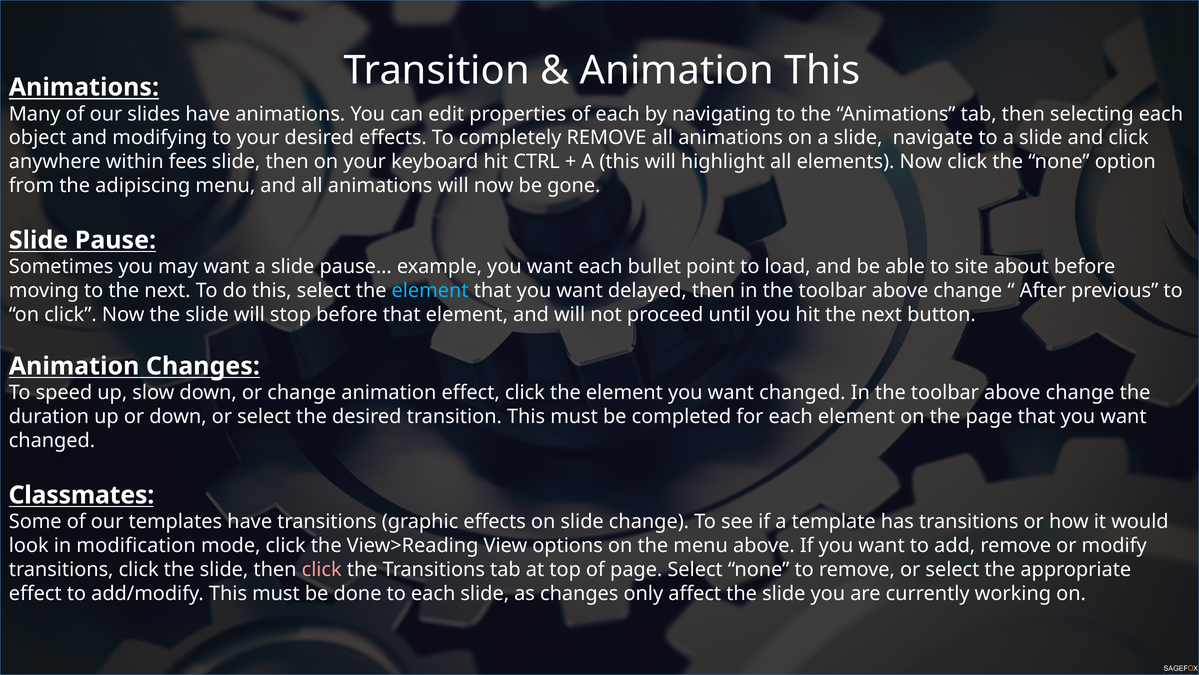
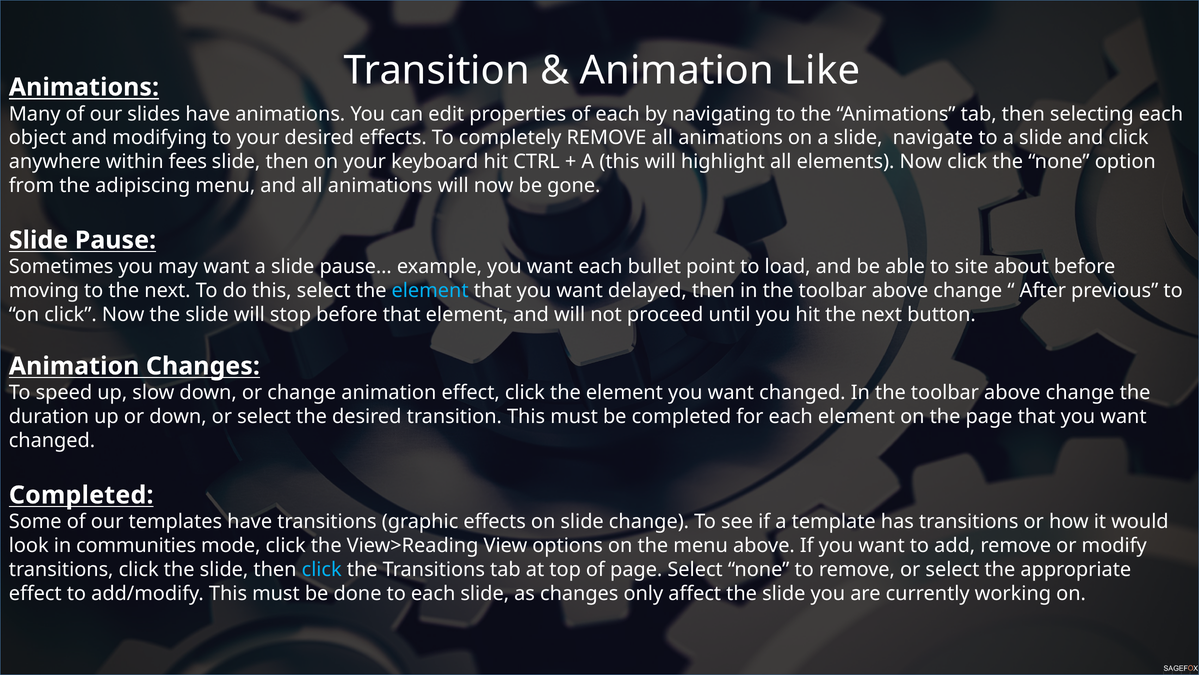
Animation This: This -> Like (822, 71)
Classmates: Classmates -> Completed (81, 495)
modification: modification -> communities (136, 545)
click colour: pink -> light blue (322, 569)
